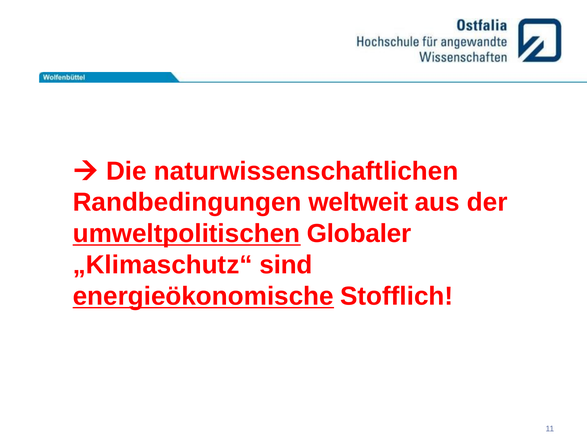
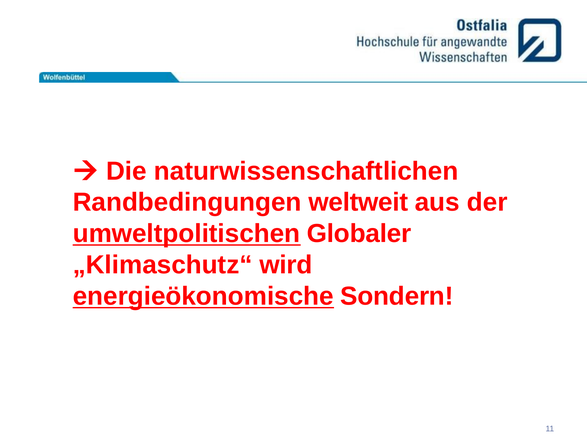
sind: sind -> wird (286, 265)
Stofflich: Stofflich -> Sondern (397, 296)
